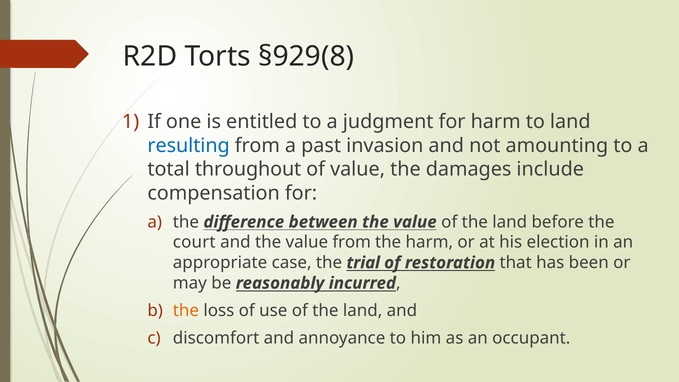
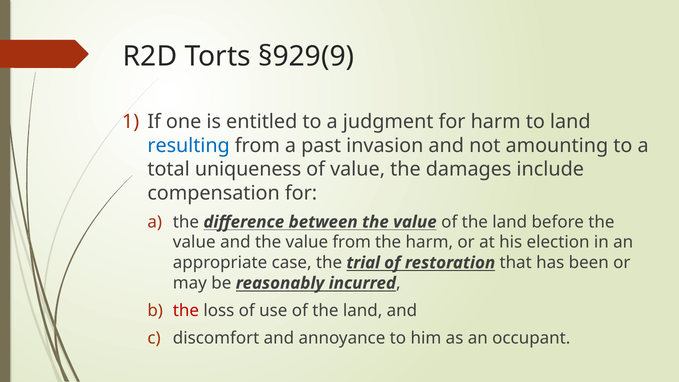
§929(8: §929(8 -> §929(9 (306, 56)
throughout: throughout -> uniqueness (248, 169)
court: court -> value (194, 242)
the colour: orange -> red (186, 311)
